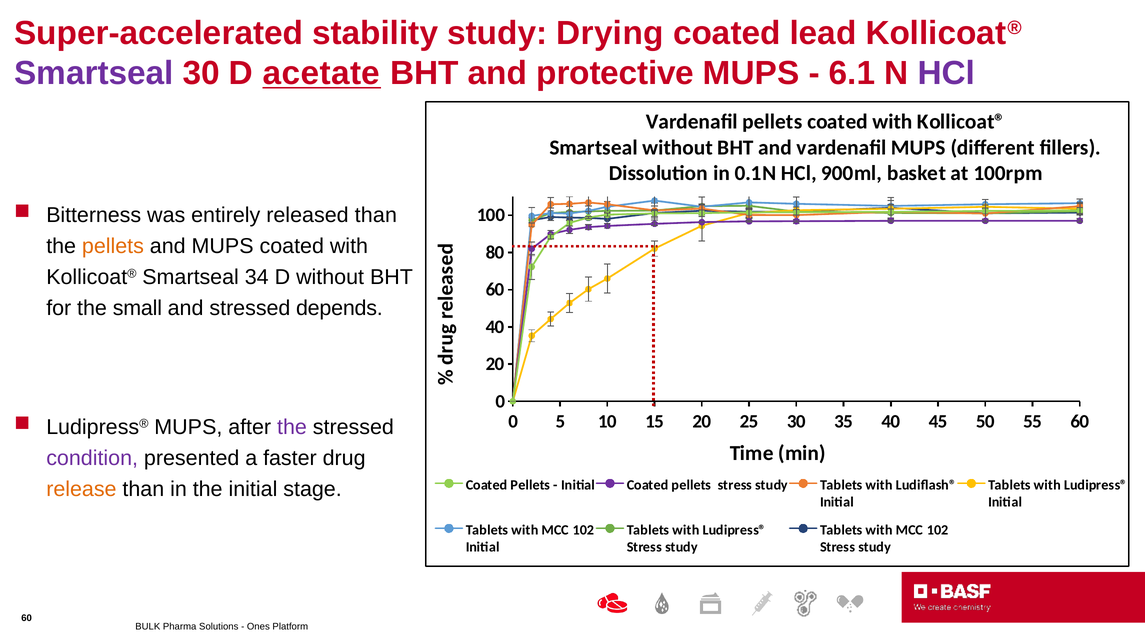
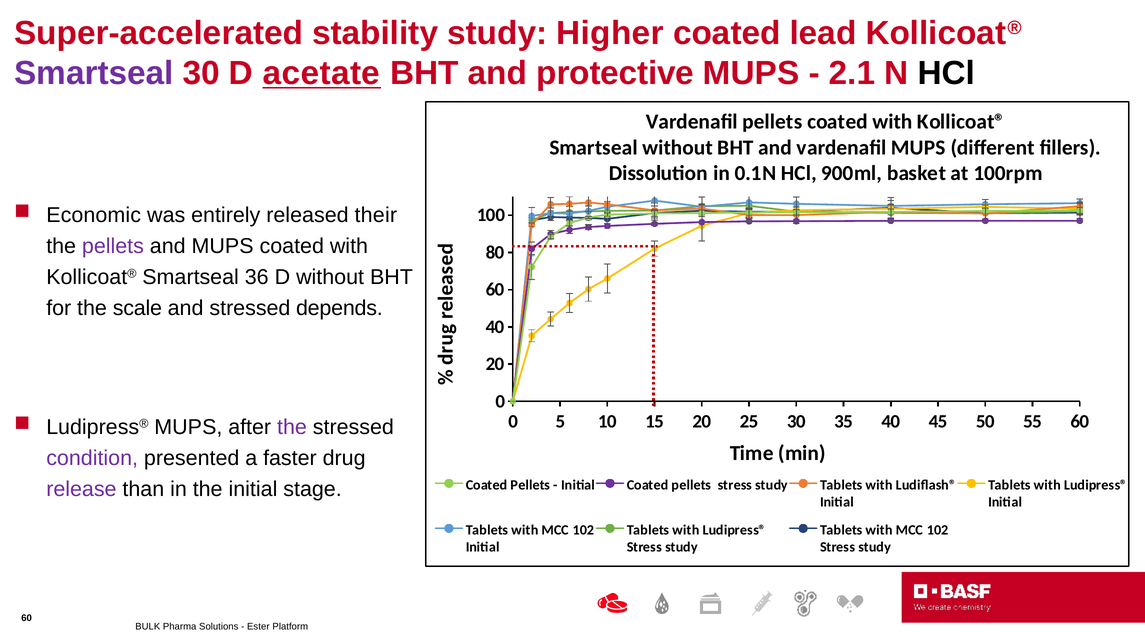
Drying: Drying -> Higher (610, 33)
6.1: 6.1 -> 2.1 (852, 73)
HCl colour: purple -> black (946, 73)
Bitterness: Bitterness -> Economic (94, 215)
released than: than -> their (376, 215)
pellets colour: orange -> purple (113, 246)
34: 34 -> 36 (257, 277)
small: small -> scale (137, 308)
release colour: orange -> purple (81, 489)
Ones: Ones -> Ester (258, 626)
